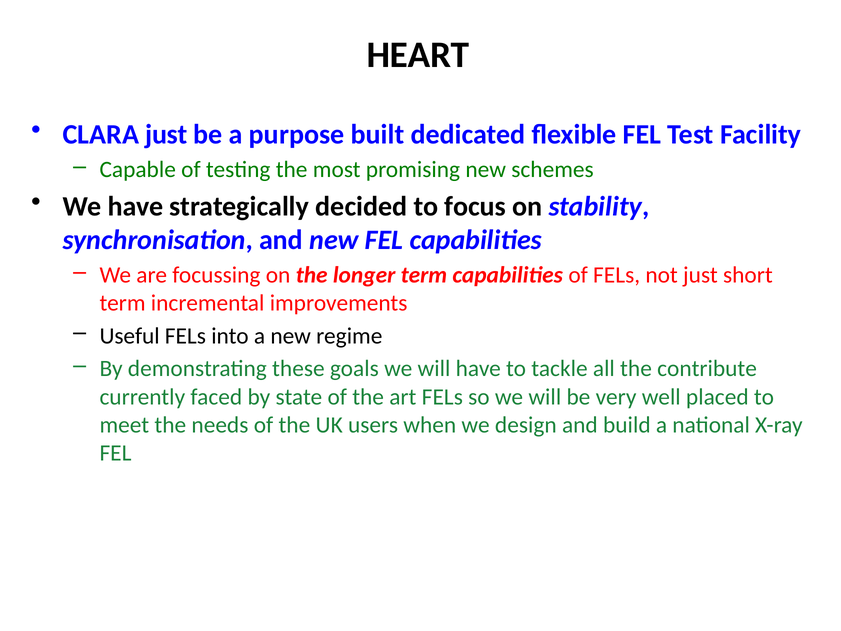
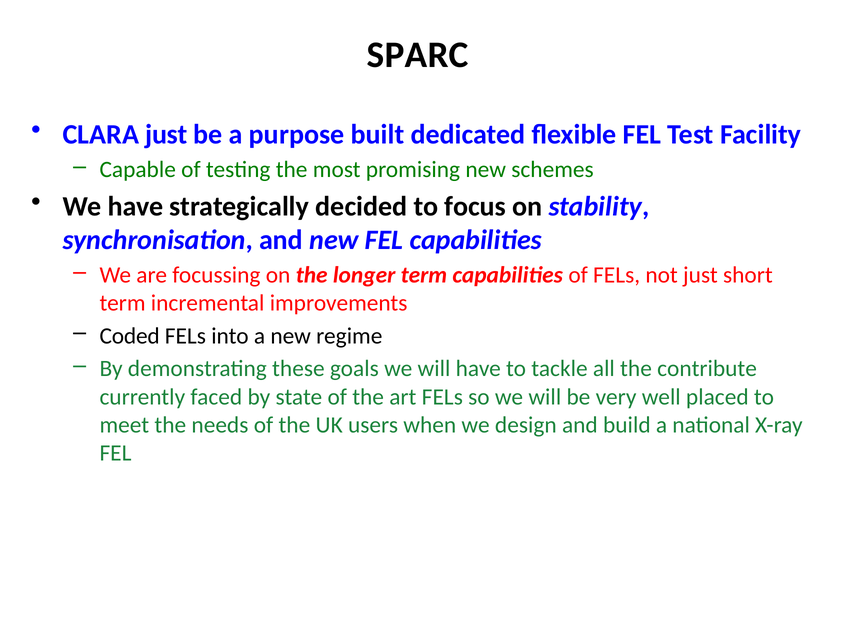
HEART: HEART -> SPARC (418, 55)
Useful: Useful -> Coded (130, 336)
